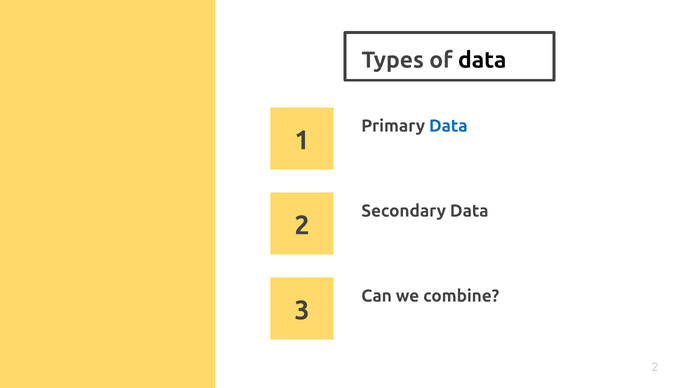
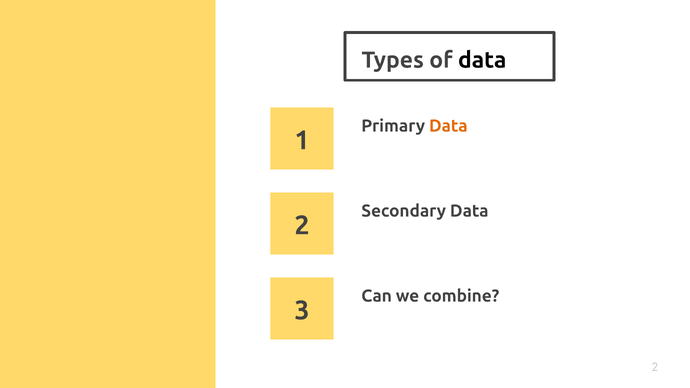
Data colour: blue -> orange (448, 126)
